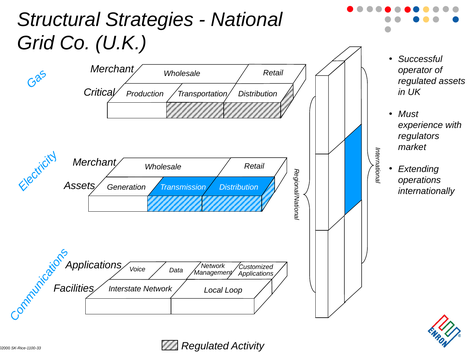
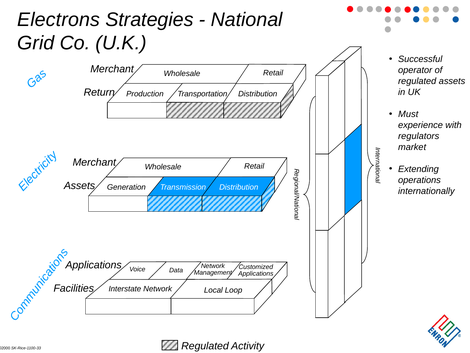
Structural: Structural -> Electrons (59, 20)
Critical: Critical -> Return (99, 92)
